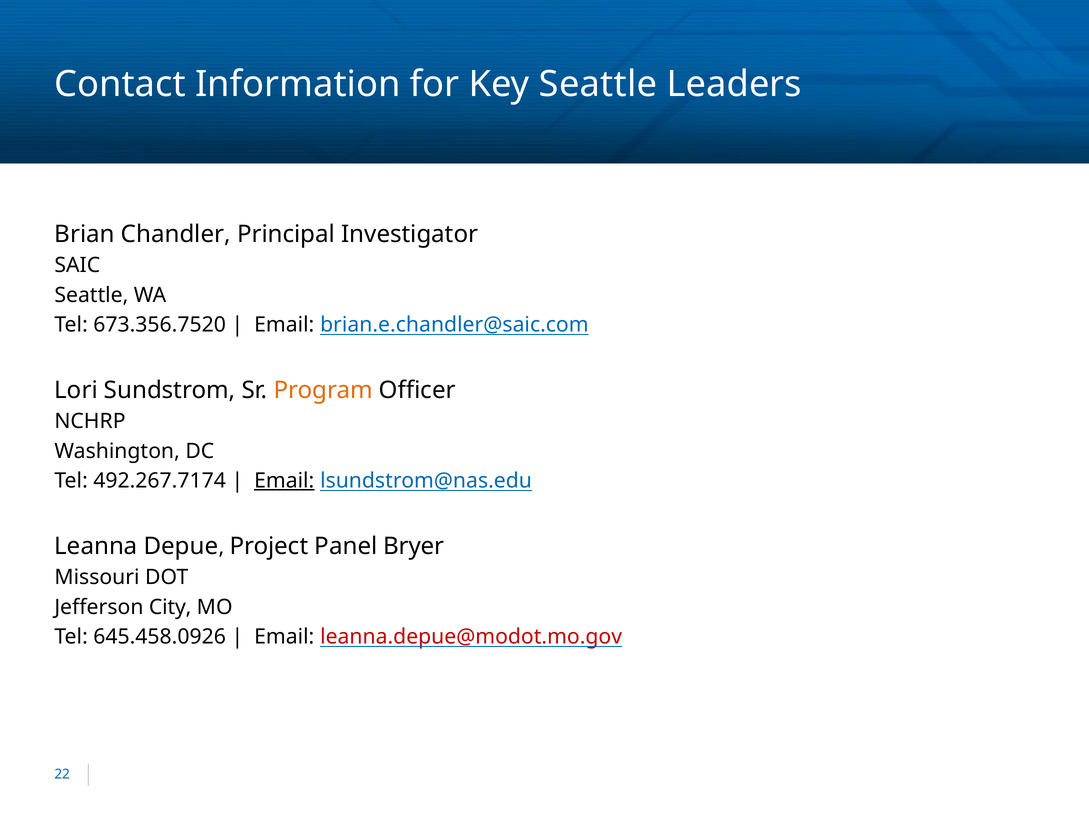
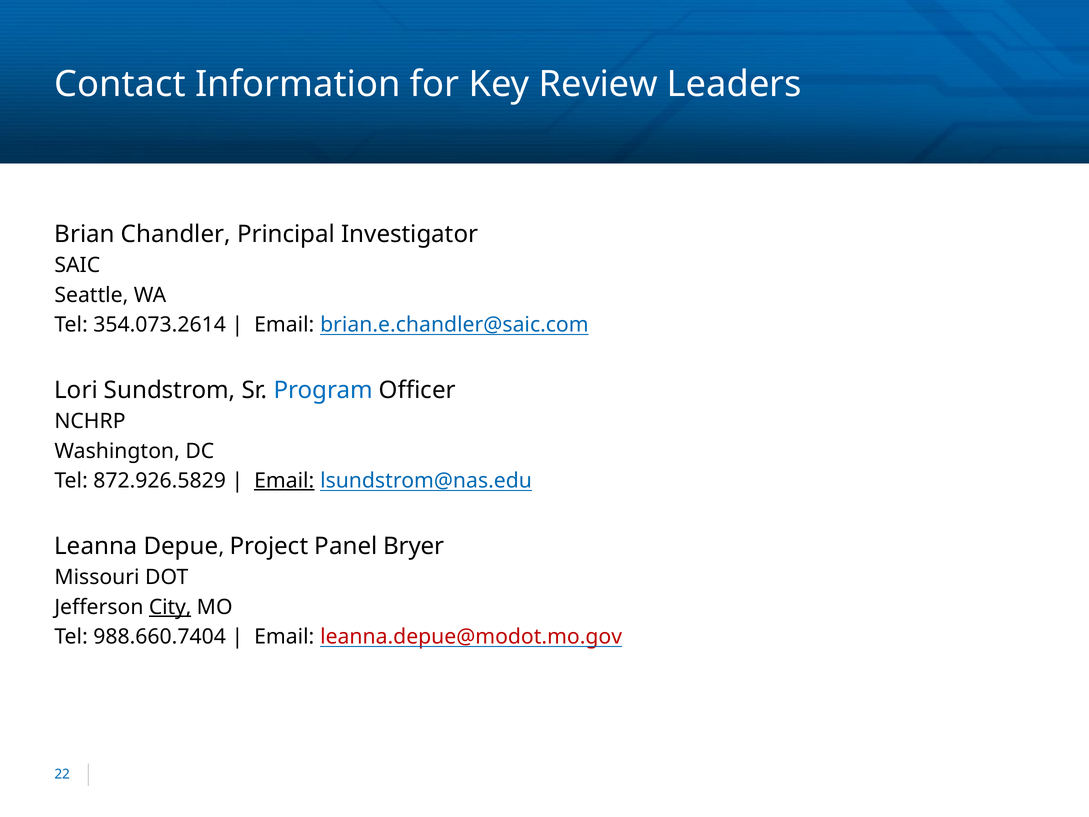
Key Seattle: Seattle -> Review (598, 84)
673.356.7520: 673.356.7520 -> 354.073.2614 (160, 325)
Program colour: orange -> blue (323, 390)
492.267.7174: 492.267.7174 -> 872.926.5829 (160, 481)
City underline: none -> present (170, 607)
645.458.0926: 645.458.0926 -> 988.660.7404 (160, 637)
